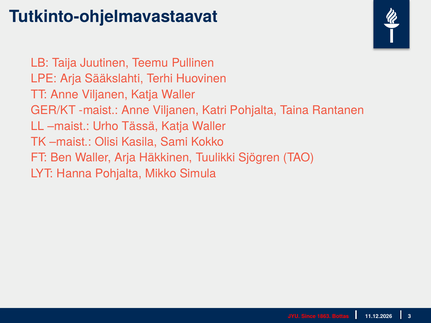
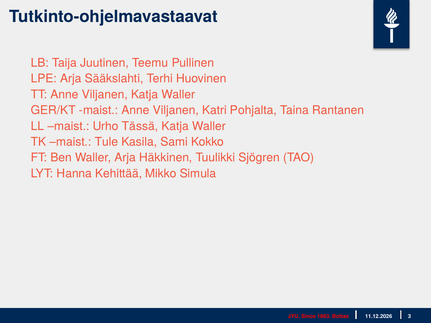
Olisi: Olisi -> Tule (106, 142)
Hanna Pohjalta: Pohjalta -> Kehittää (119, 174)
